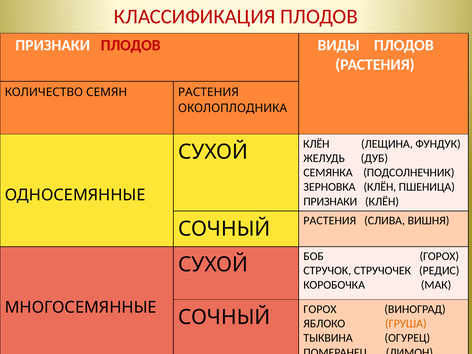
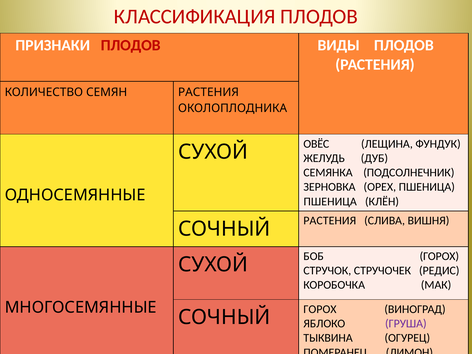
КЛЁН: КЛЁН -> ОВЁС (316, 144)
ЗЕРНОВКА КЛЁН: КЛЁН -> ОРЕХ (380, 187)
ПРИЗНАКИ: ПРИЗНАКИ -> ПШЕНИЦА (330, 201)
ГРУША colour: orange -> purple (406, 324)
